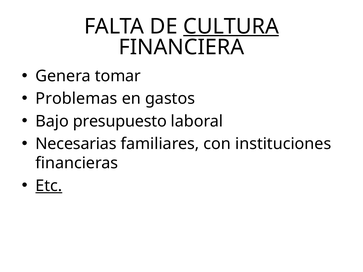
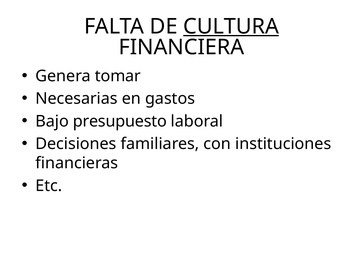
Problemas: Problemas -> Necesarias (77, 99)
Necesarias: Necesarias -> Decisiones (76, 144)
Etc underline: present -> none (49, 186)
